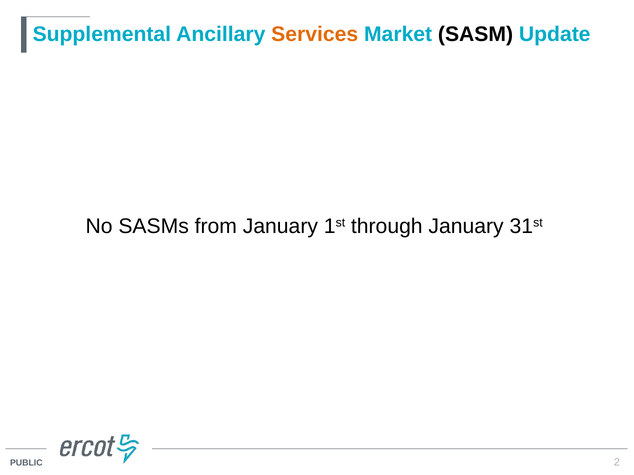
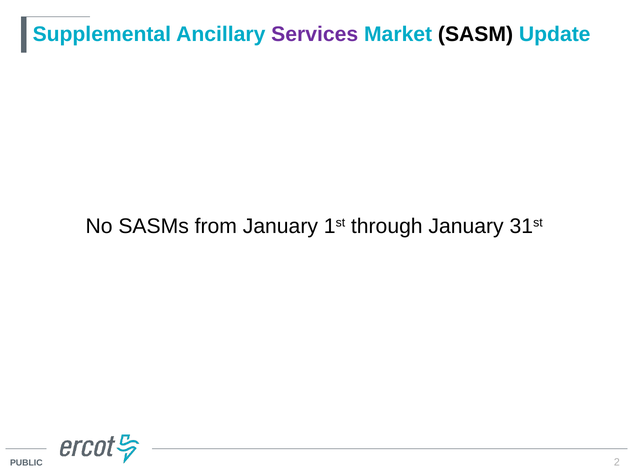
Services colour: orange -> purple (315, 34)
